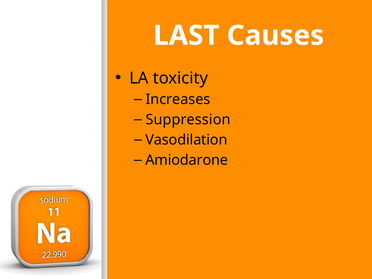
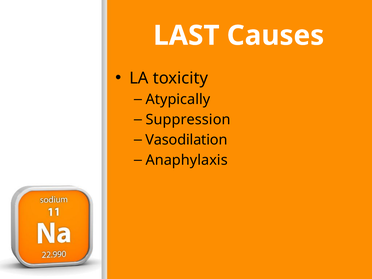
Increases: Increases -> Atypically (178, 99)
Amiodarone: Amiodarone -> Anaphylaxis (187, 160)
